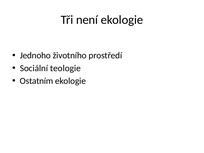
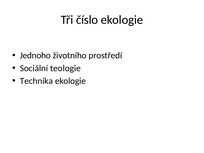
není: není -> číslo (87, 20)
Ostatním: Ostatním -> Technika (36, 81)
